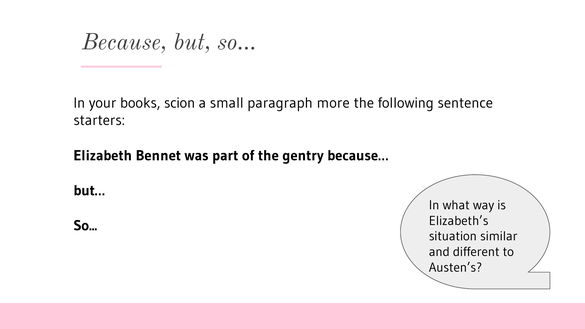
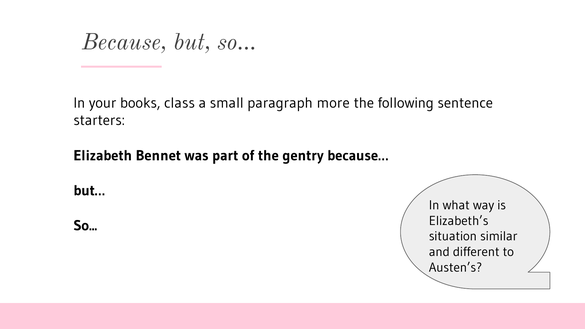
scion: scion -> class (179, 103)
